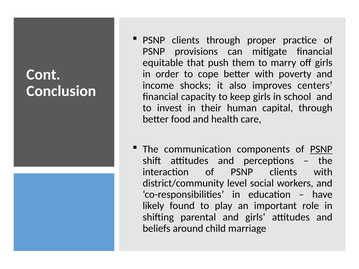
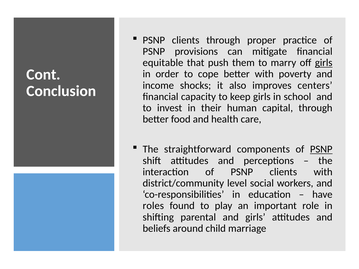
girls underline: none -> present (324, 63)
communication: communication -> straightforward (198, 149)
likely: likely -> roles (153, 206)
